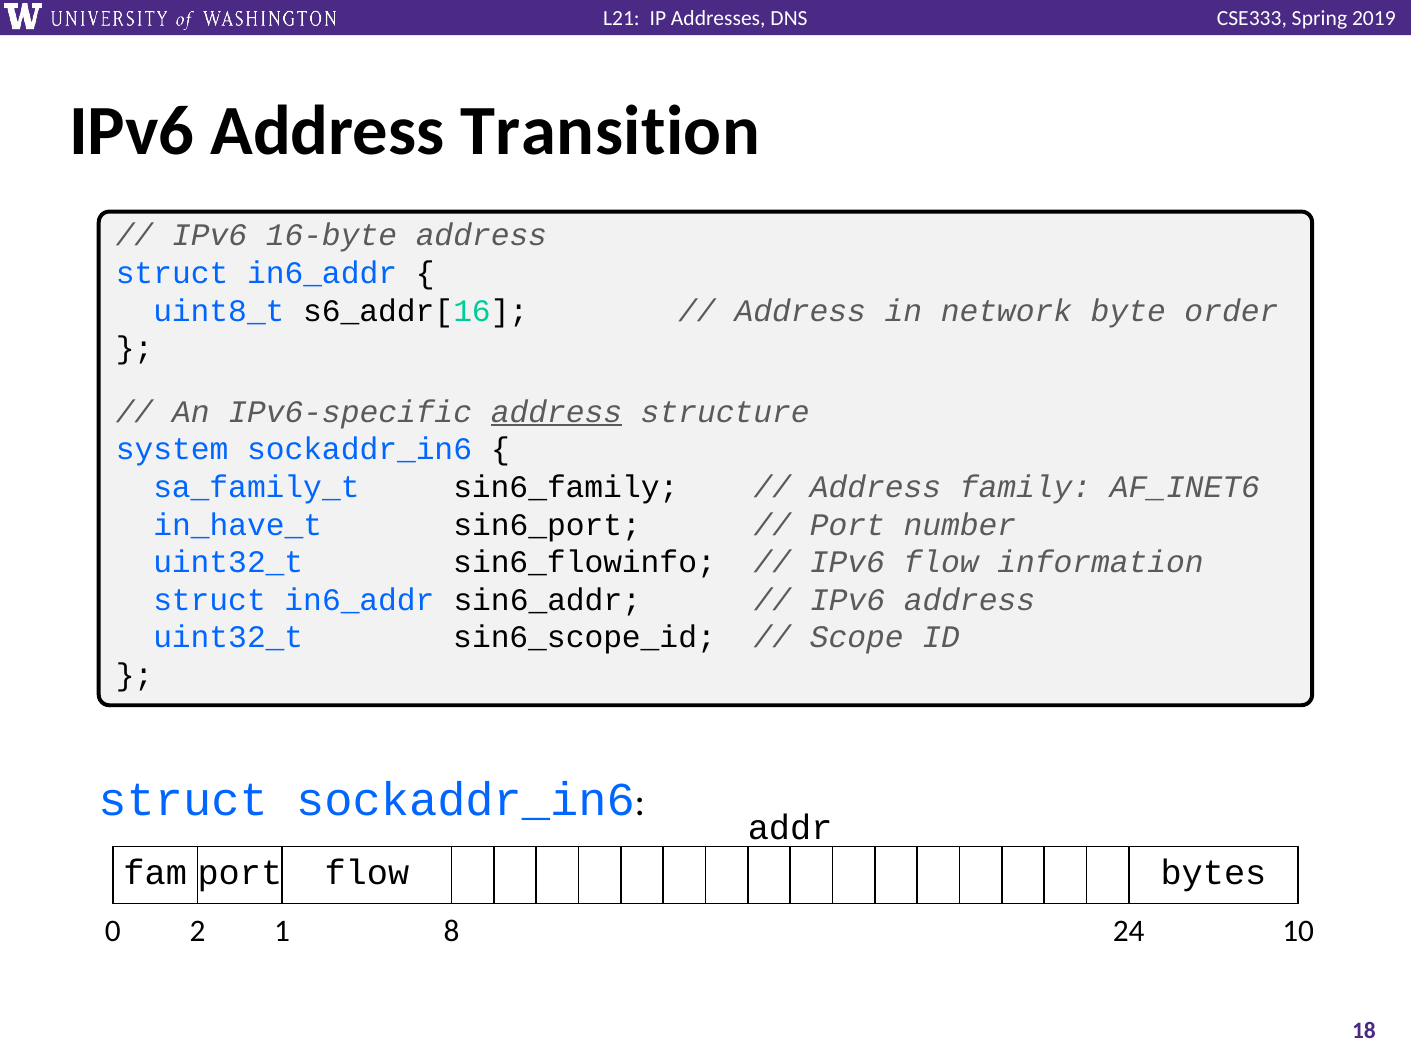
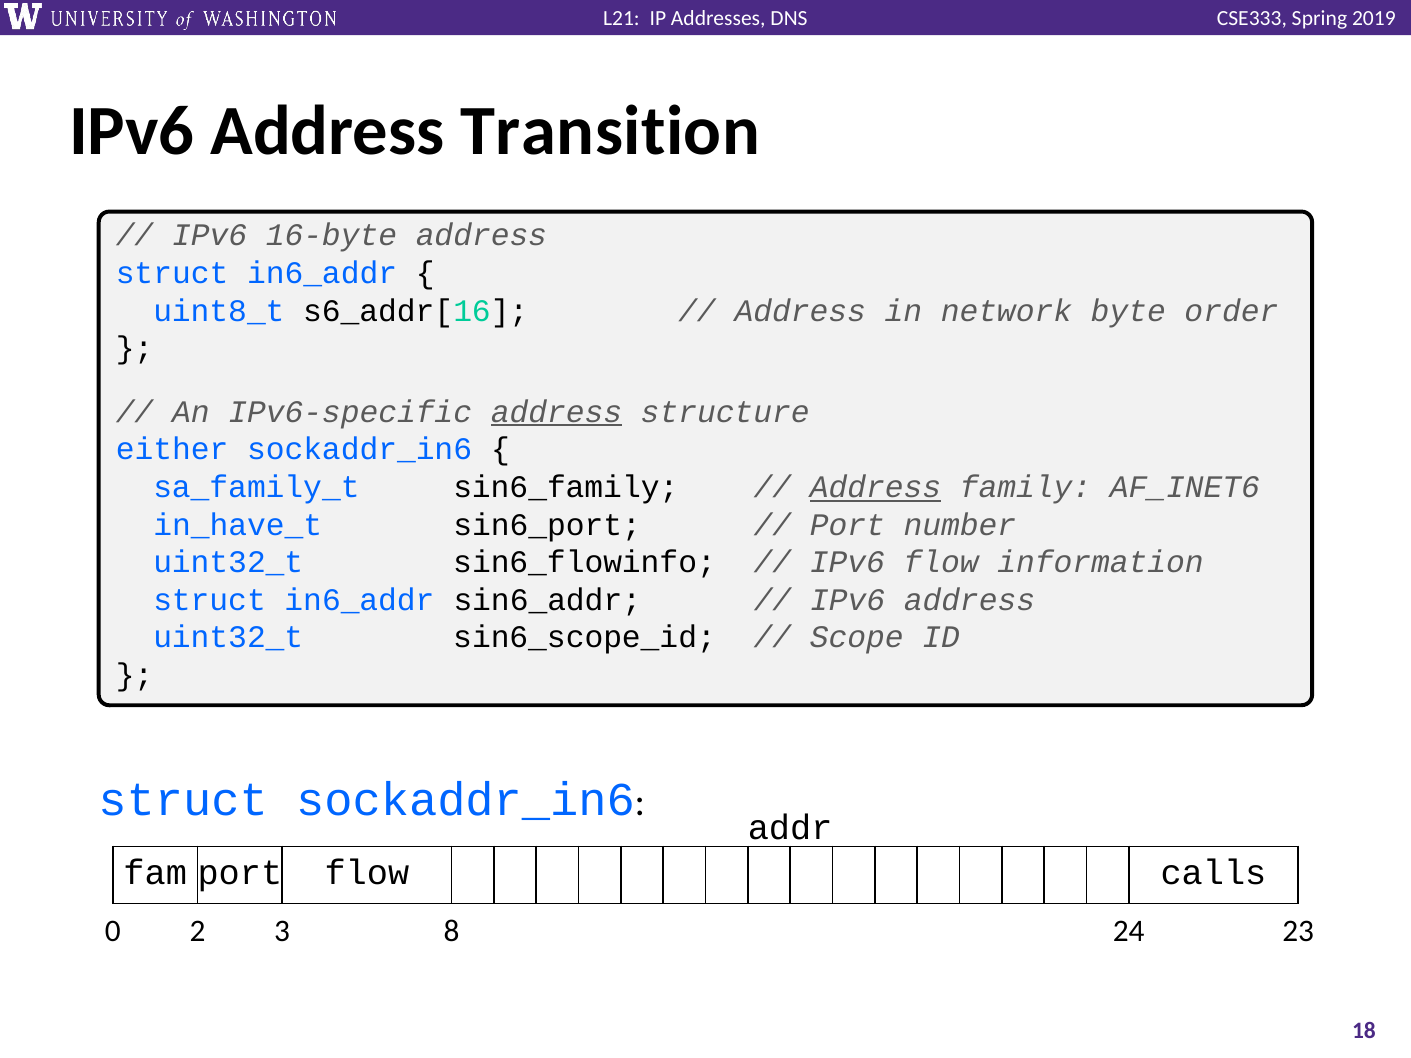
system: system -> either (172, 450)
Address underline: none -> present (876, 487)
bytes: bytes -> calls (1213, 873)
1: 1 -> 3 (282, 931)
10: 10 -> 23 (1298, 931)
